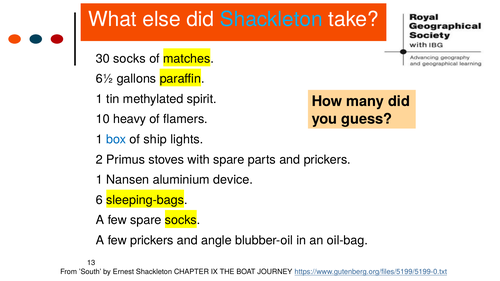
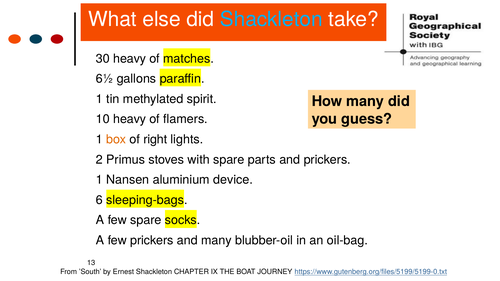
30 socks: socks -> heavy (130, 59)
box colour: blue -> orange (116, 140)
ship: ship -> right (155, 140)
and angle: angle -> many (216, 241)
